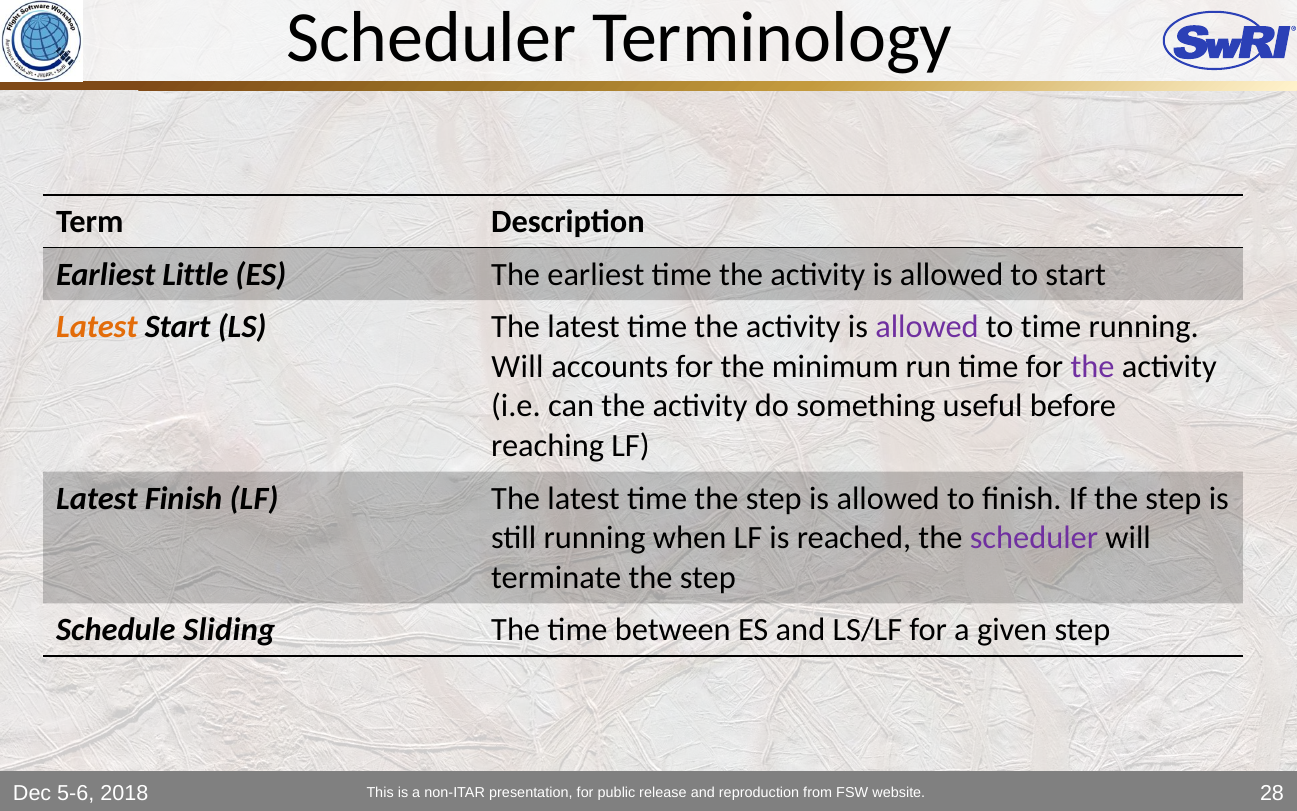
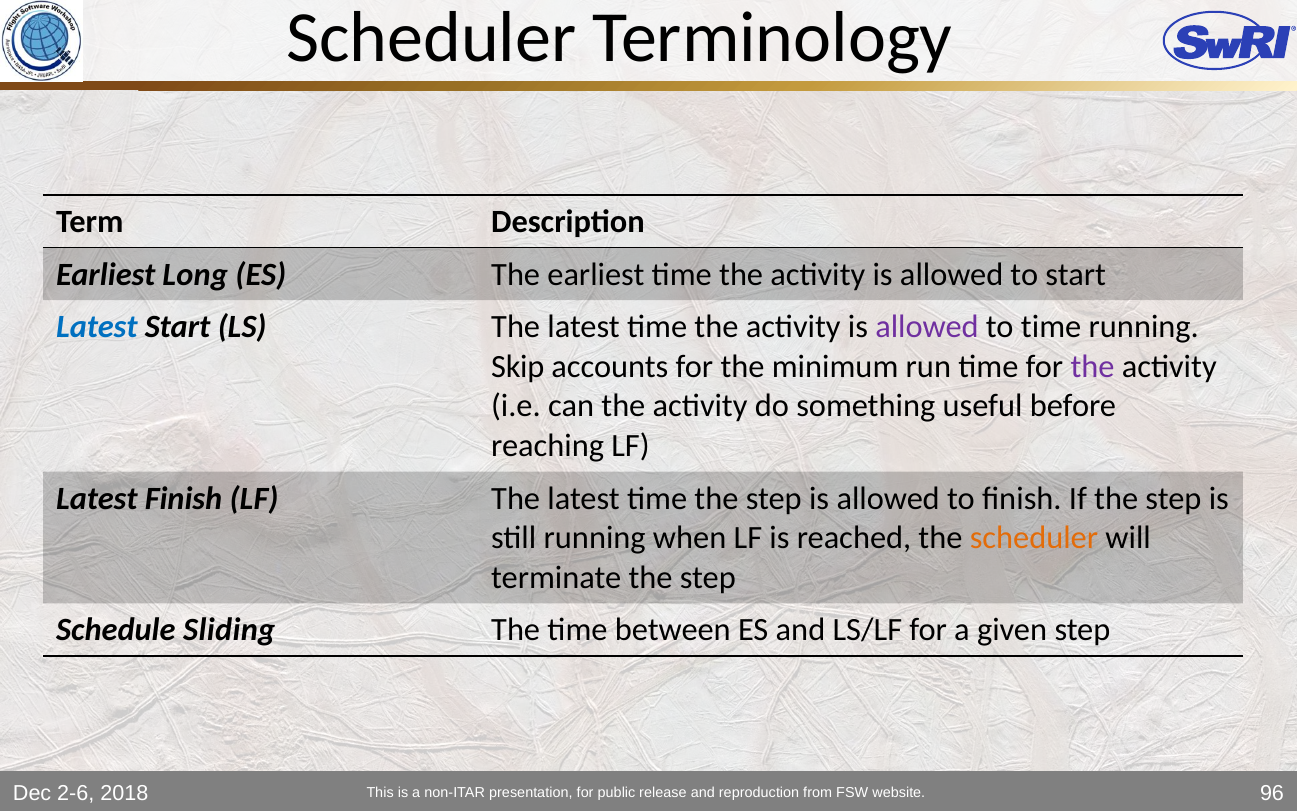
Little: Little -> Long (195, 274)
Latest colour: orange -> blue (97, 327)
Will: Will -> Skip (518, 366)
scheduler colour: purple -> orange (1034, 538)
5-6: 5-6 -> 2-6 (76, 793)
28: 28 -> 96 (1272, 793)
